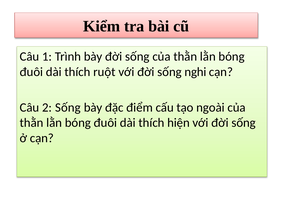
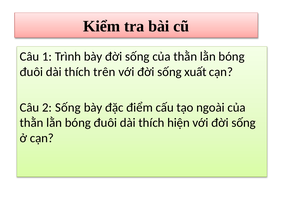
ruột: ruột -> trên (104, 72)
nghi: nghi -> xuất (195, 72)
